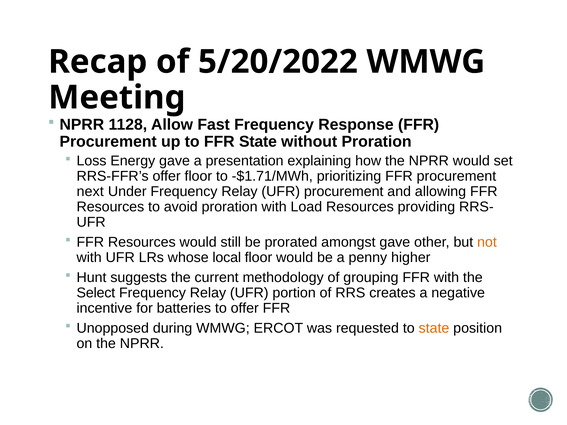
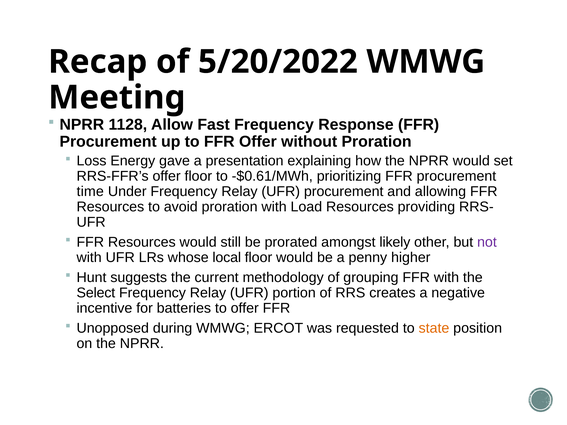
FFR State: State -> Offer (258, 142)
-$1.71/MWh: -$1.71/MWh -> -$0.61/MWh (272, 176)
next: next -> time (90, 192)
amongst gave: gave -> likely (395, 242)
not colour: orange -> purple (487, 242)
